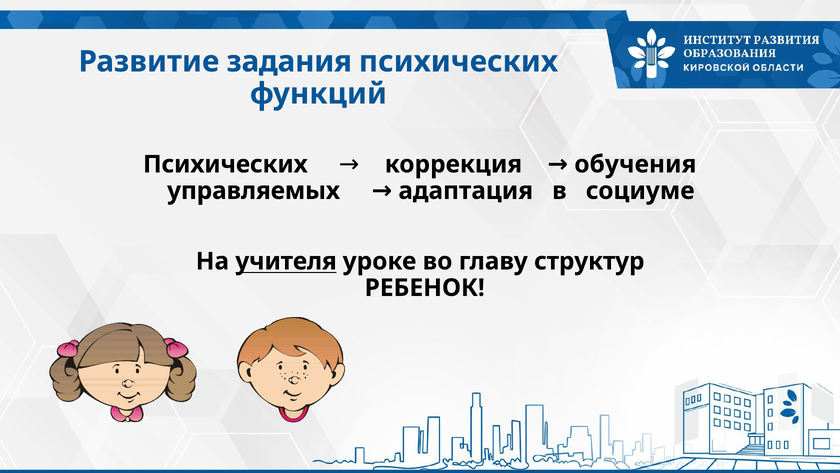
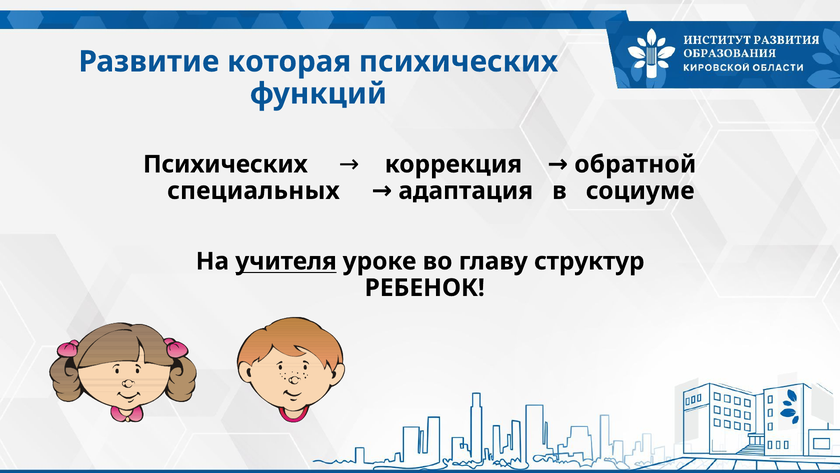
задания: задания -> которая (289, 62)
обучения: обучения -> обратной (635, 164)
управляемых: управляемых -> специальных (253, 191)
